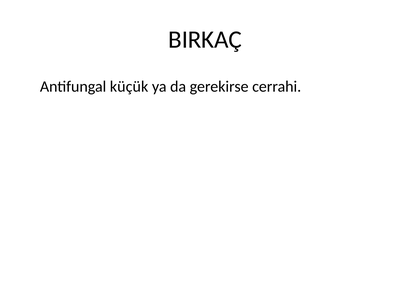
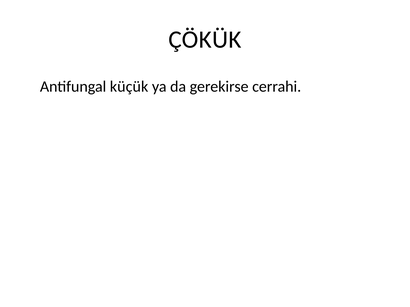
BIRKAÇ: BIRKAÇ -> ÇÖKÜK (205, 40)
